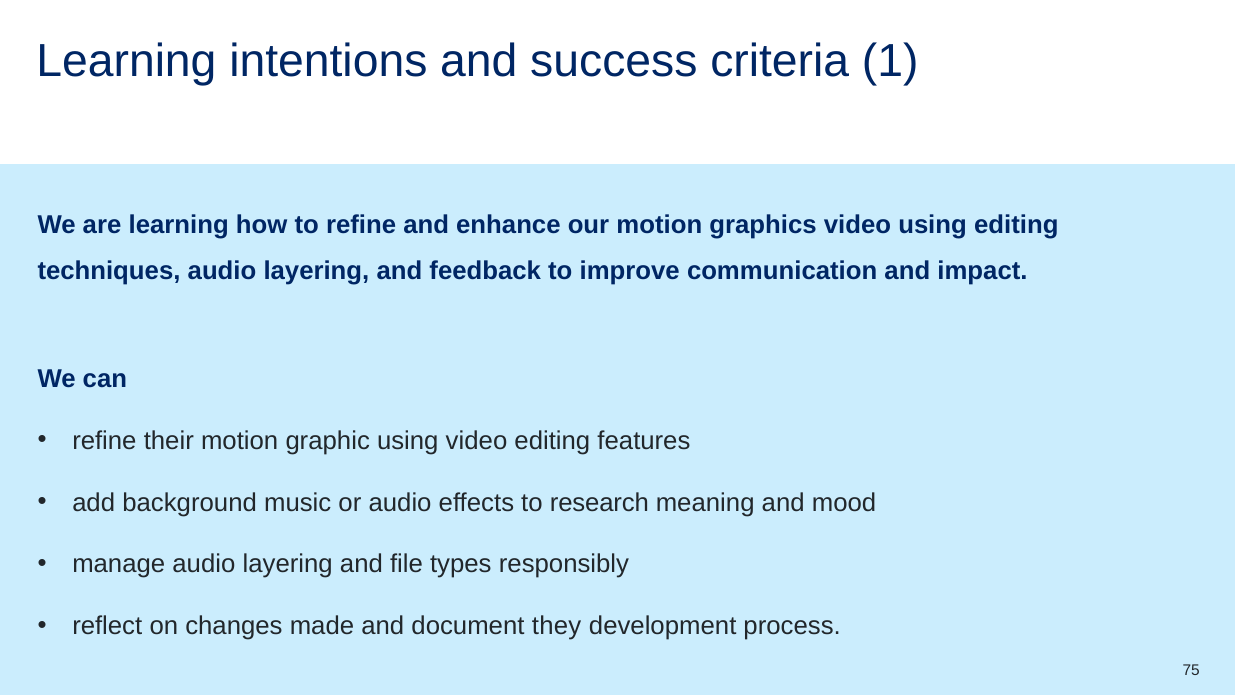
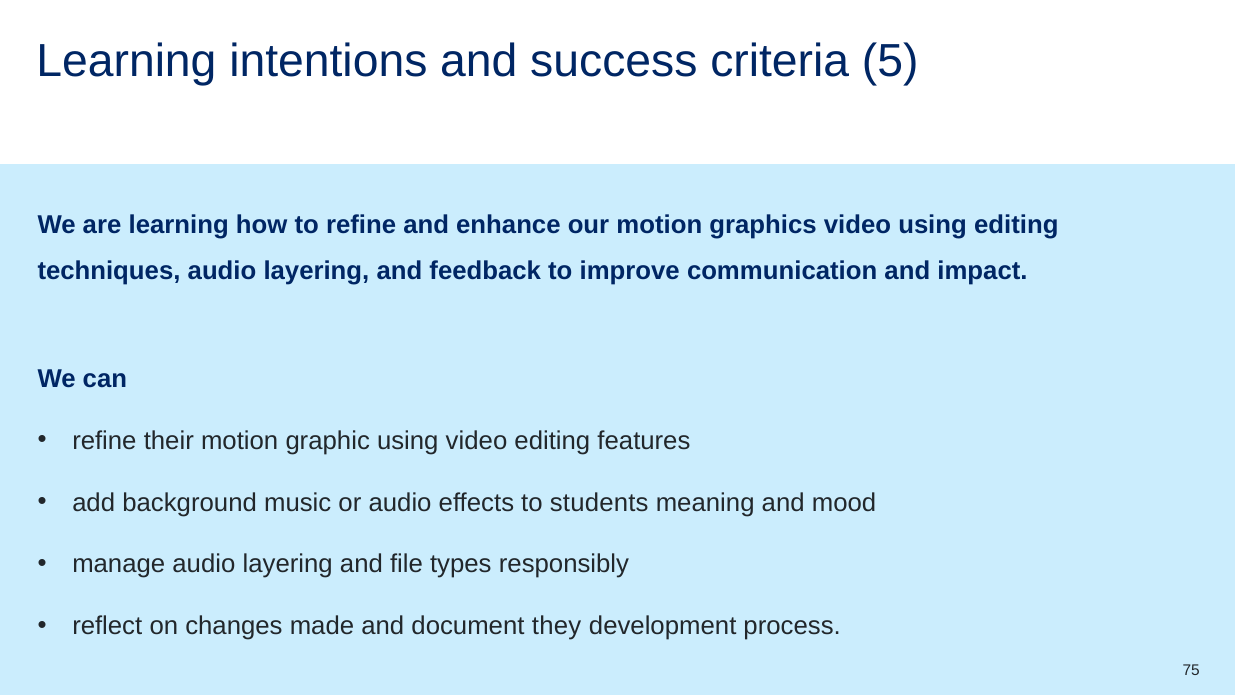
1: 1 -> 5 (890, 61)
research: research -> students (599, 502)
